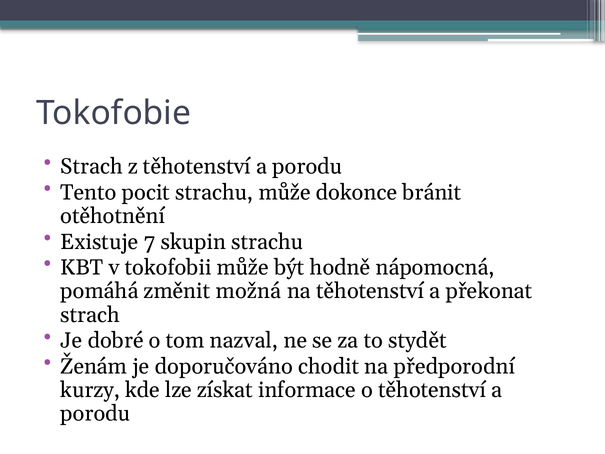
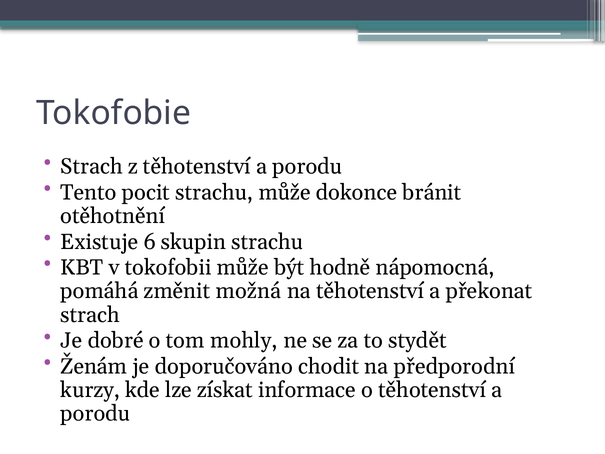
7: 7 -> 6 (150, 242)
nazval: nazval -> mohly (244, 341)
